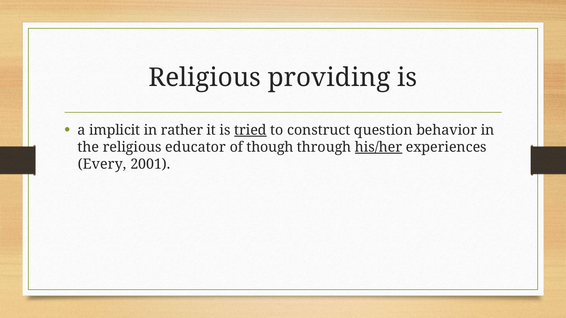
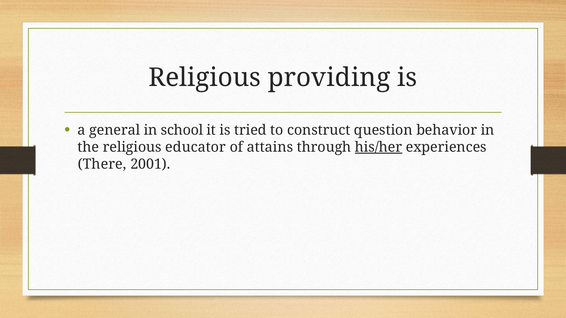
implicit: implicit -> general (115, 130)
rather: rather -> school (182, 130)
tried underline: present -> none (250, 130)
though: though -> attains (270, 147)
Every: Every -> There (102, 164)
